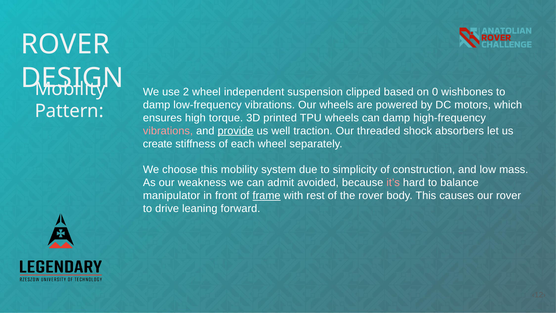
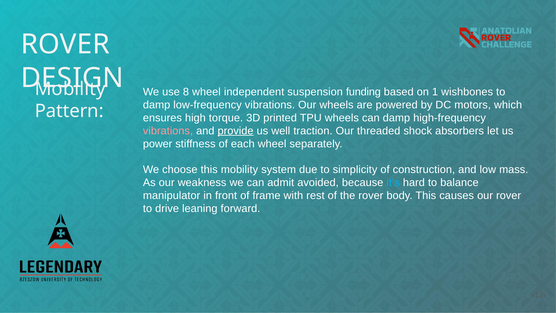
2: 2 -> 8 (186, 92)
clipped: clipped -> funding (363, 92)
0: 0 -> 1 (435, 92)
create: create -> power (158, 144)
it’s colour: pink -> light blue (393, 183)
frame underline: present -> none (266, 196)
